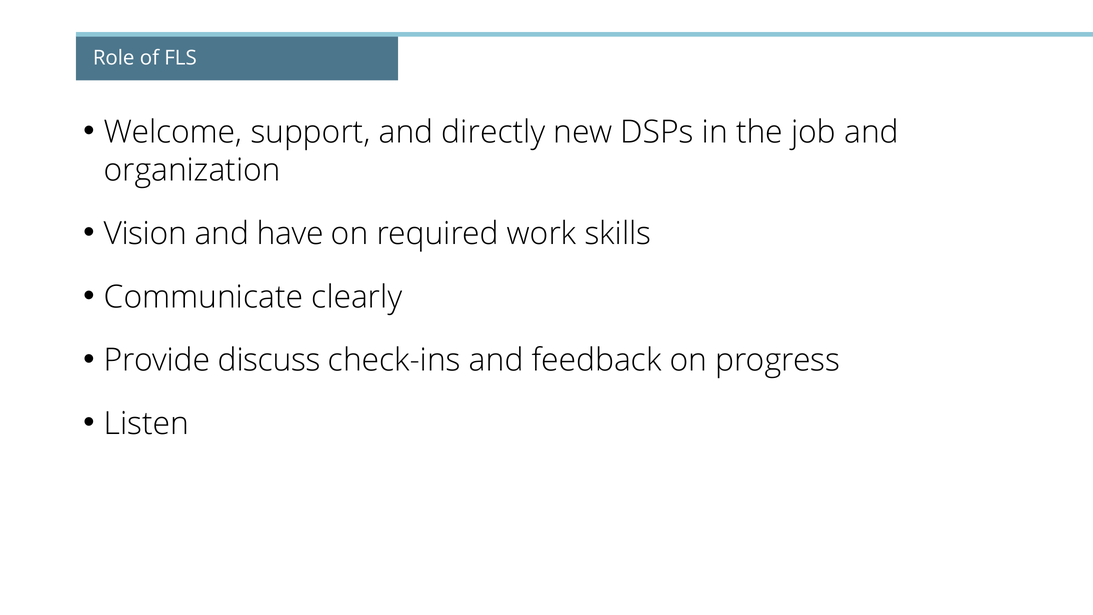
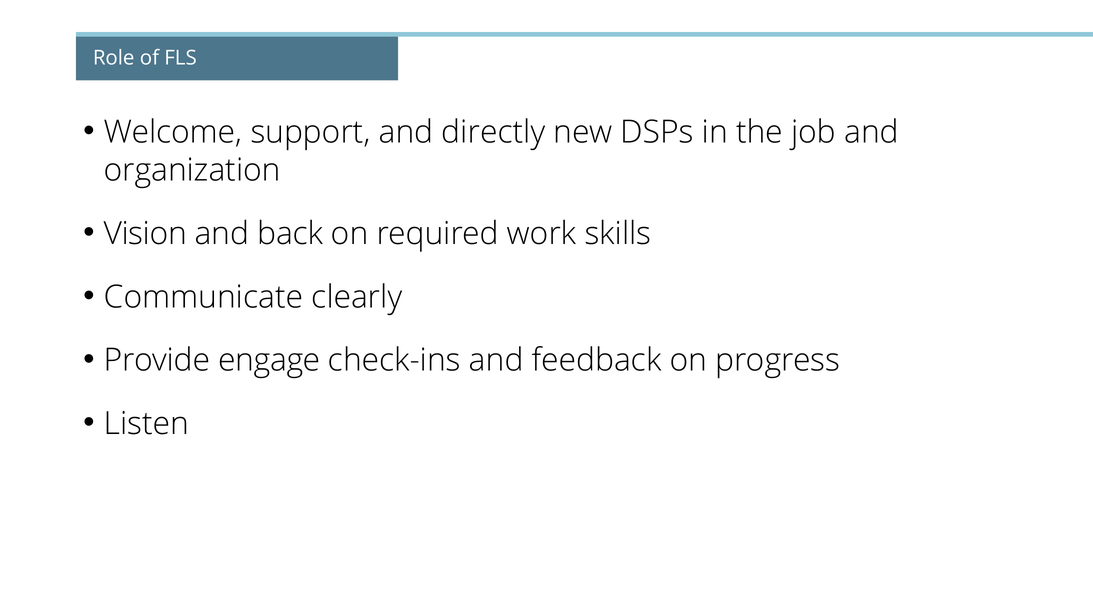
have: have -> back (290, 234)
discuss: discuss -> engage (269, 360)
